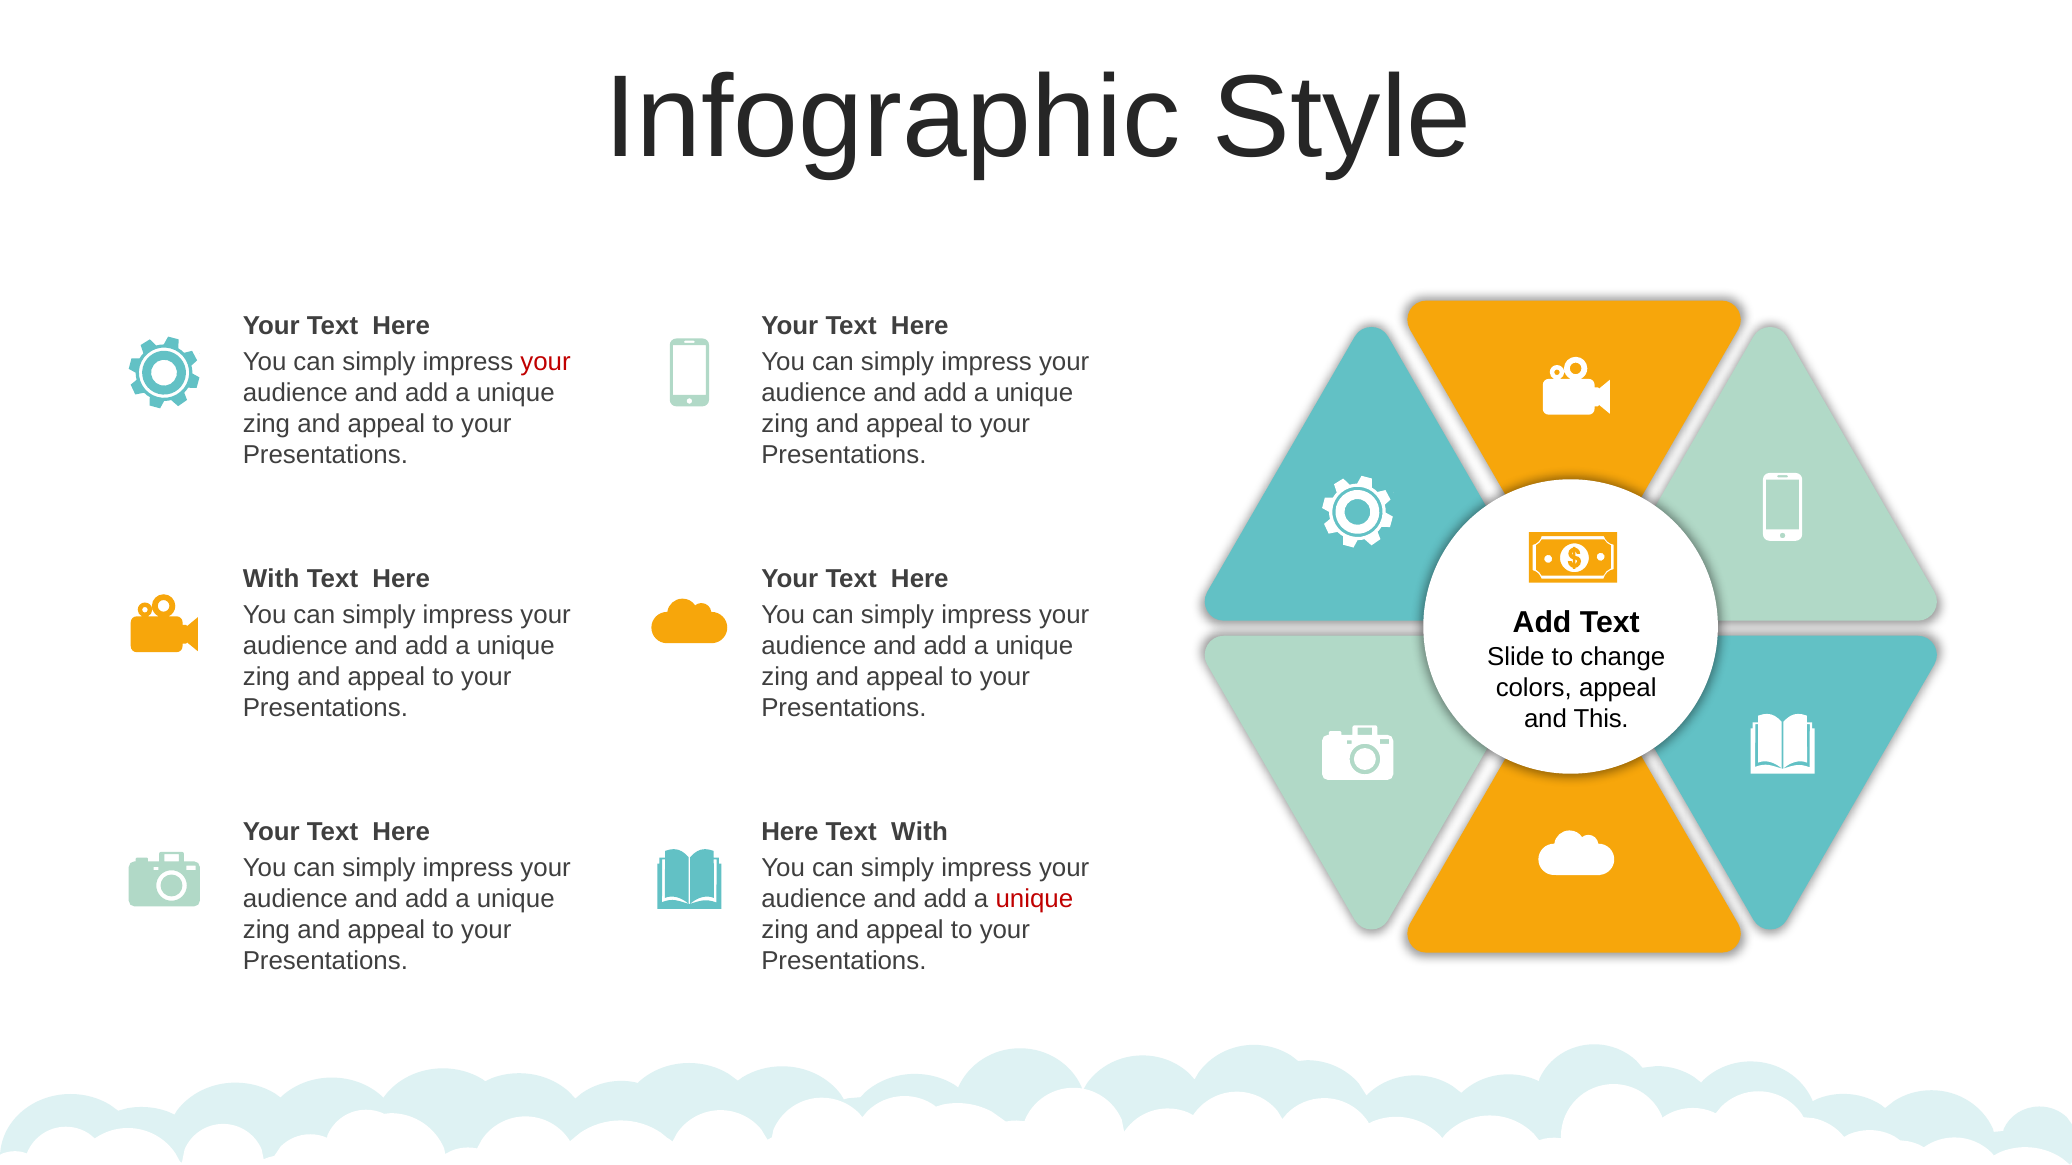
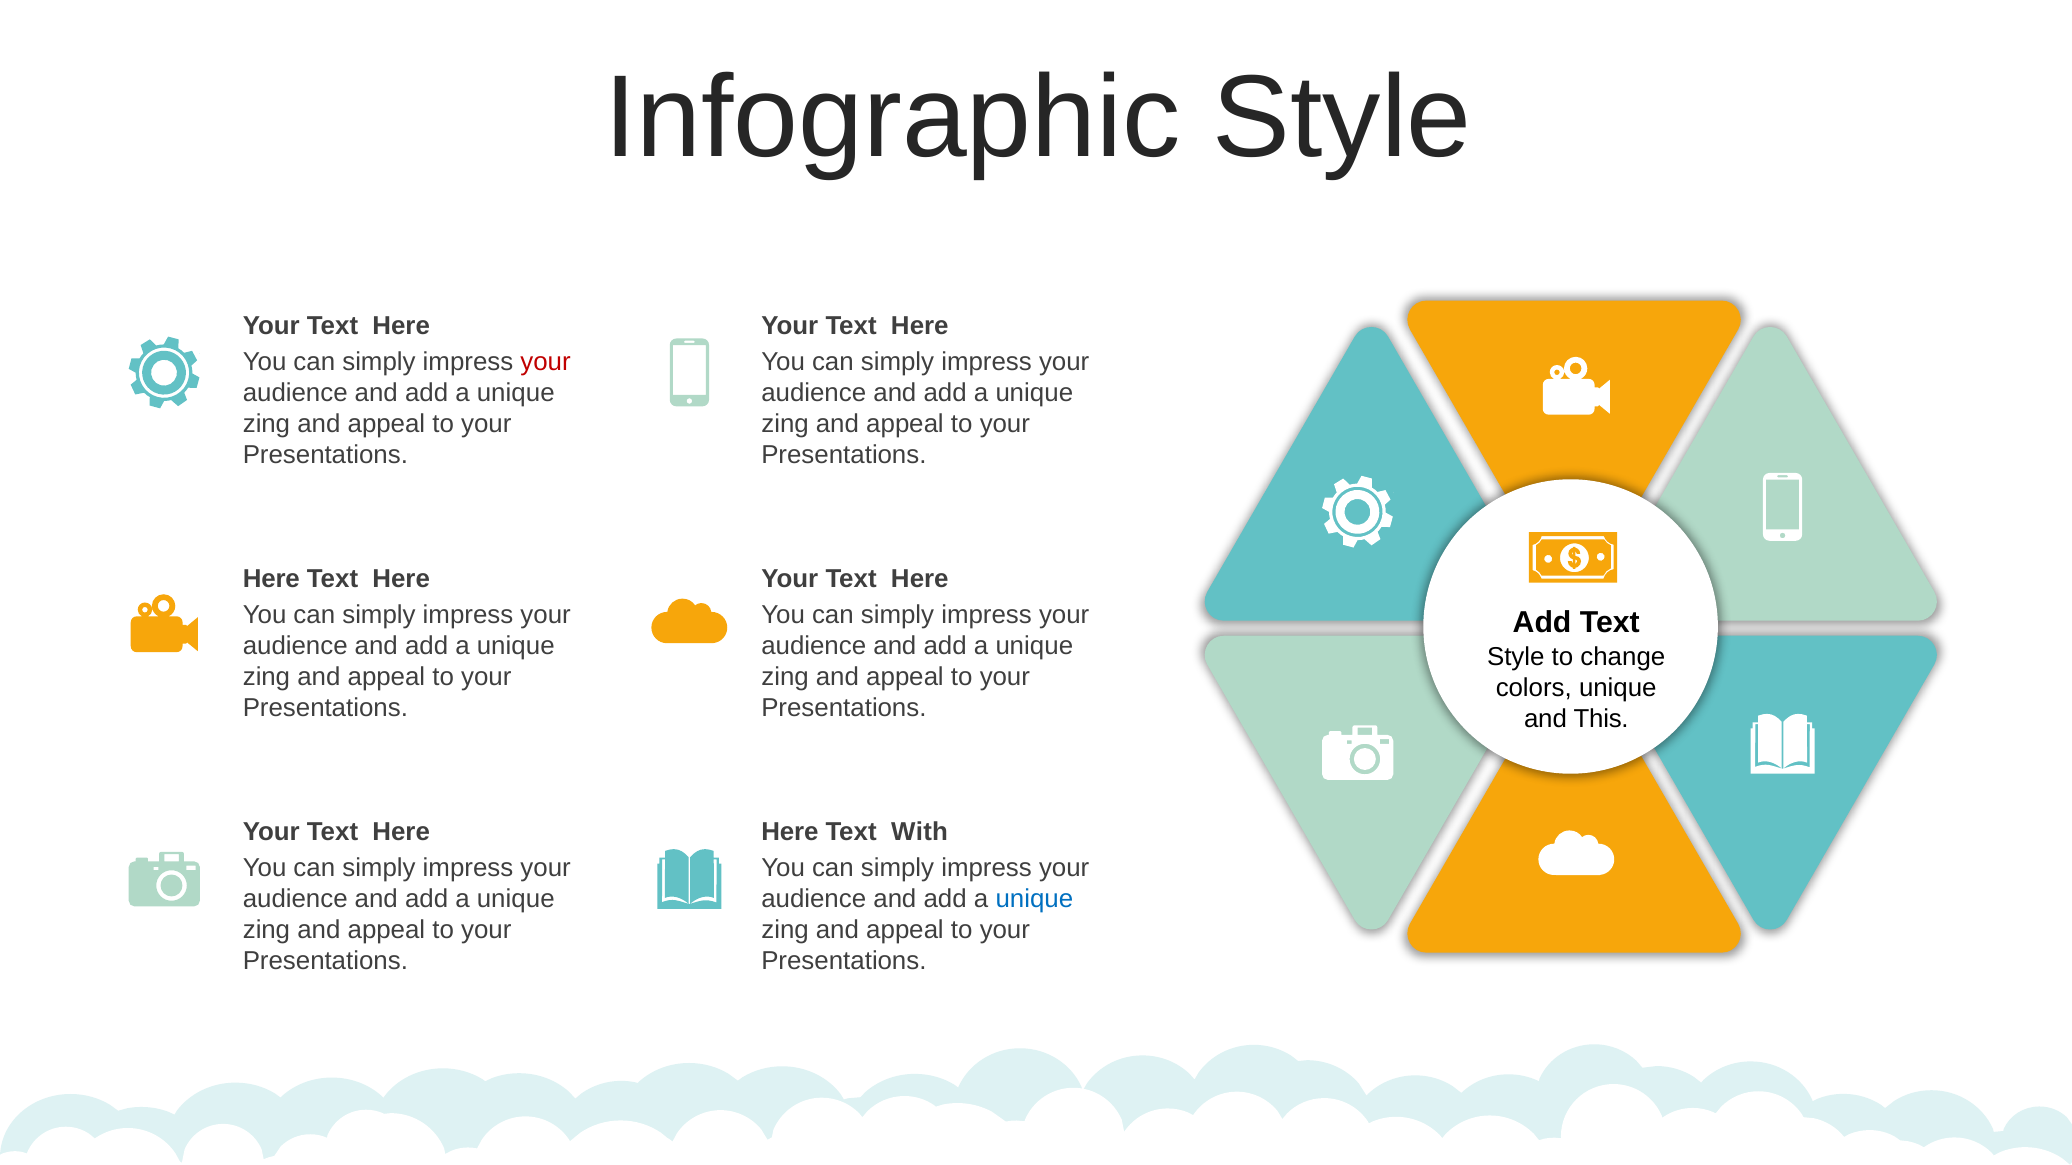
With: With -> Here (271, 579)
Slide: Slide -> Style (1516, 657)
colors appeal: appeal -> unique (1618, 688)
unique colour: red -> blue (1034, 899)
